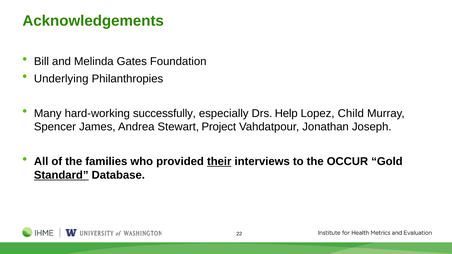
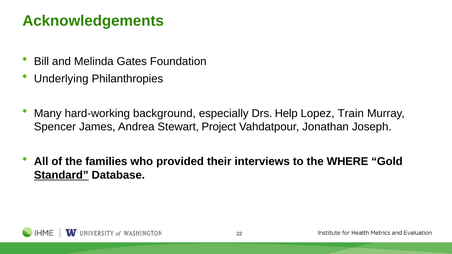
successfully: successfully -> background (164, 113)
Child: Child -> Train (351, 113)
their underline: present -> none (219, 162)
OCCUR: OCCUR -> WHERE (348, 162)
